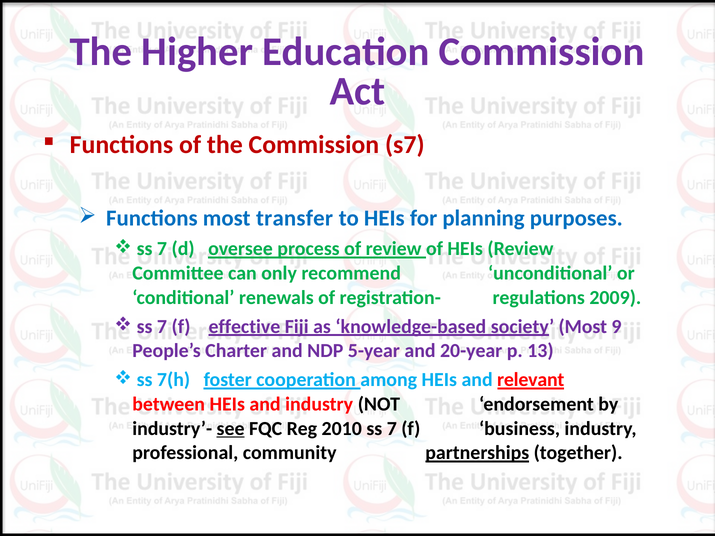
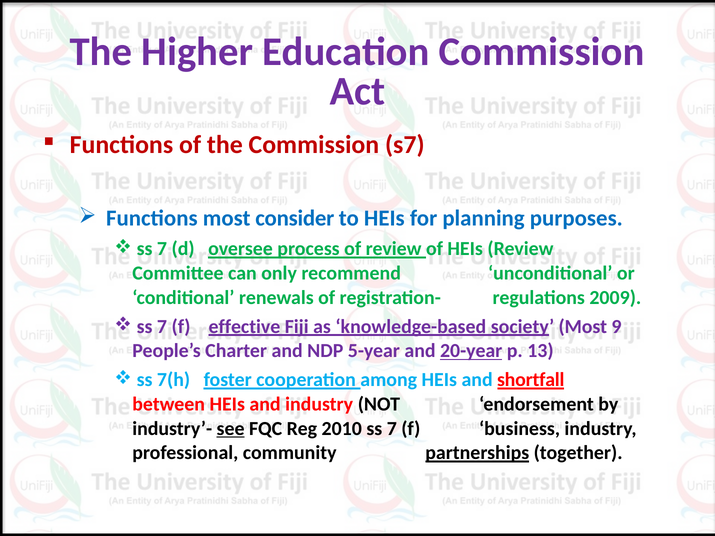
transfer: transfer -> consider (295, 218)
20-year underline: none -> present (471, 351)
relevant: relevant -> shortfall (531, 380)
